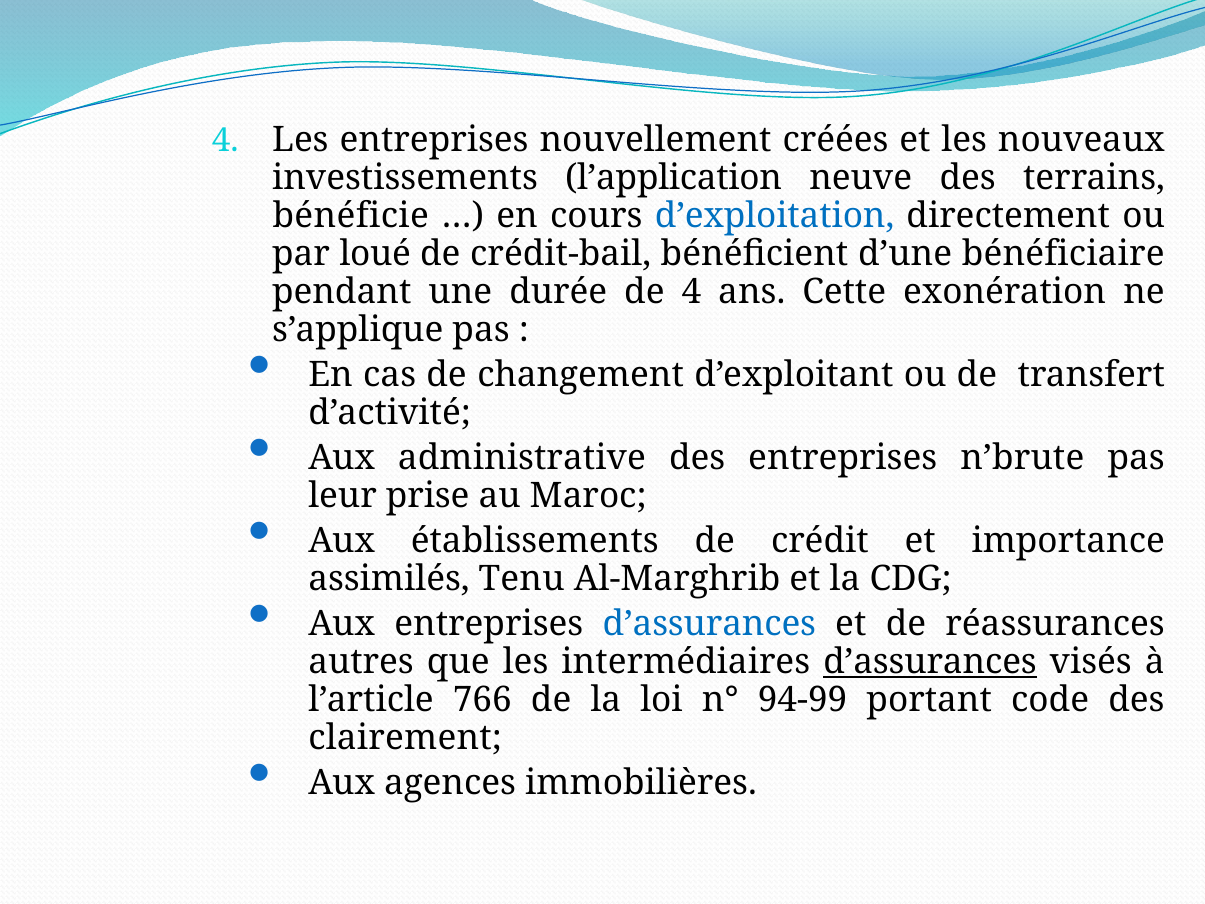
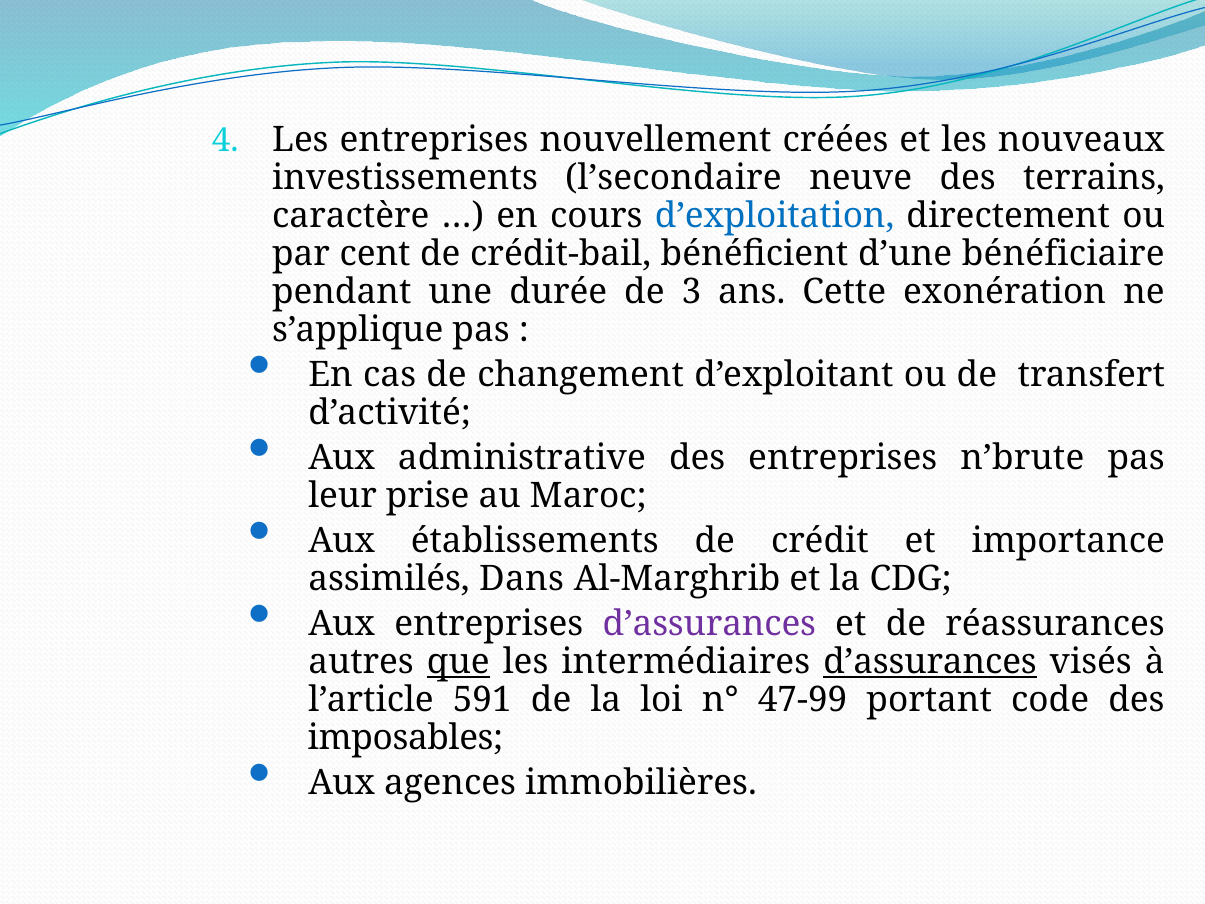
l’application: l’application -> l’secondaire (673, 178)
bénéficie: bénéficie -> caractère (351, 216)
loué: loué -> cent (375, 254)
de 4: 4 -> 3 (691, 292)
Tenu: Tenu -> Dans (522, 579)
d’assurances colour: blue -> purple (709, 624)
que underline: none -> present (458, 662)
766: 766 -> 591 (482, 700)
94-99: 94-99 -> 47-99 (803, 700)
clairement: clairement -> imposables (405, 738)
